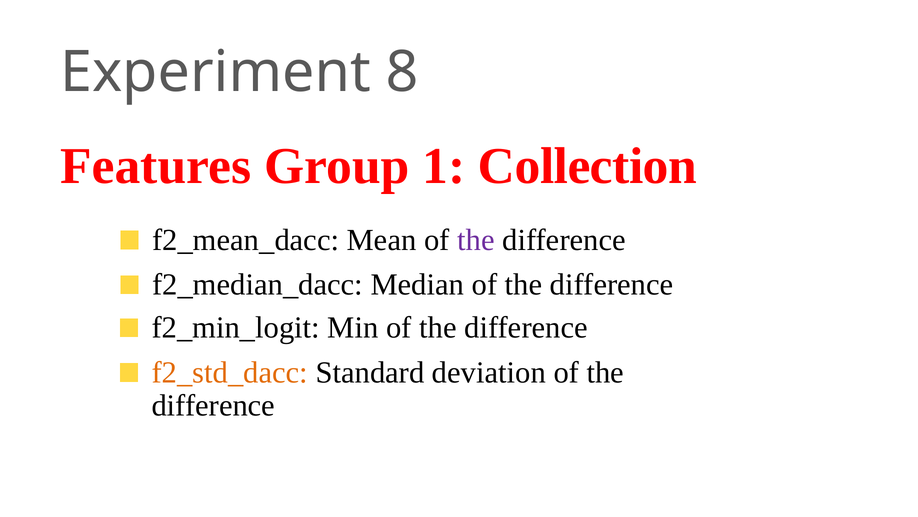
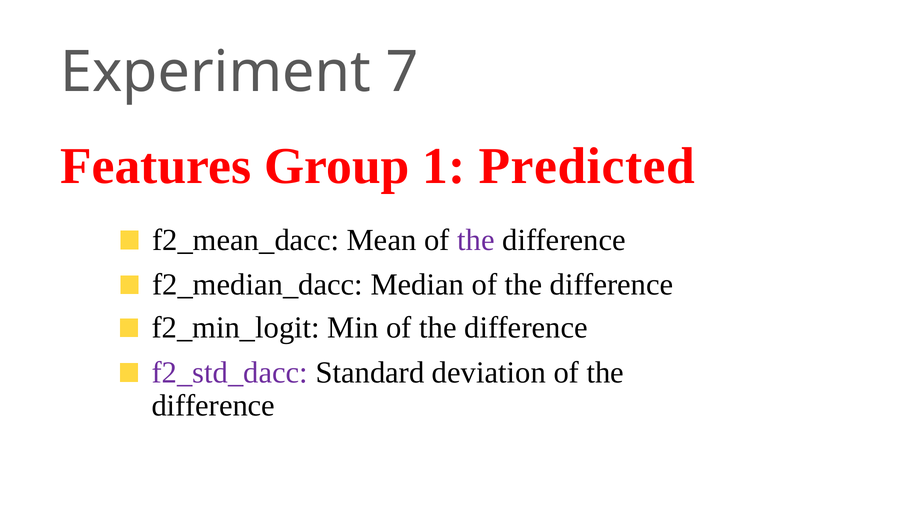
8: 8 -> 7 (402, 72)
Collection: Collection -> Predicted (587, 166)
f2_std_dacc colour: orange -> purple (230, 372)
